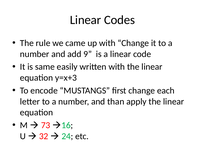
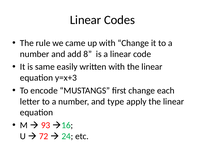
9: 9 -> 8 (88, 54)
than: than -> type (116, 101)
73: 73 -> 93 (46, 125)
32: 32 -> 72 (44, 136)
